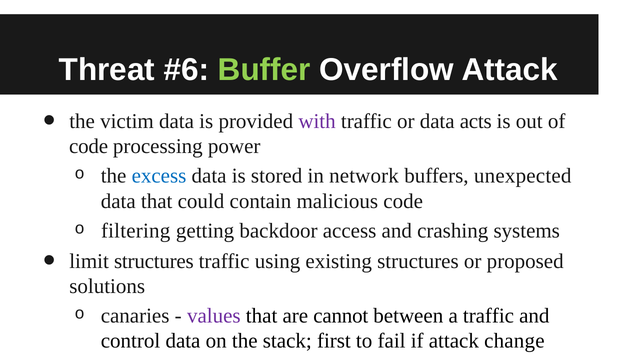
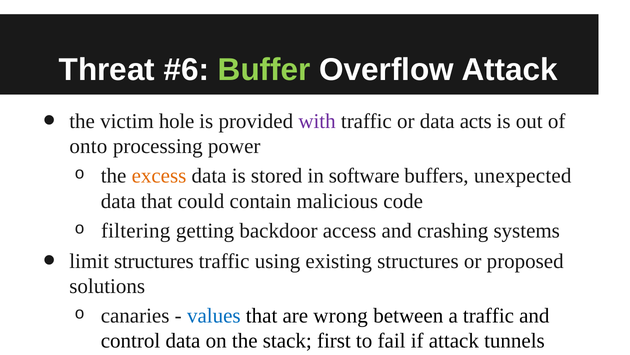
victim data: data -> hole (177, 121)
code: code -> onto (88, 146)
excess colour: blue -> orange (159, 176)
network: network -> software (364, 176)
values colour: purple -> blue (214, 315)
cannot: cannot -> wrong (341, 315)
change: change -> tunnels (514, 340)
